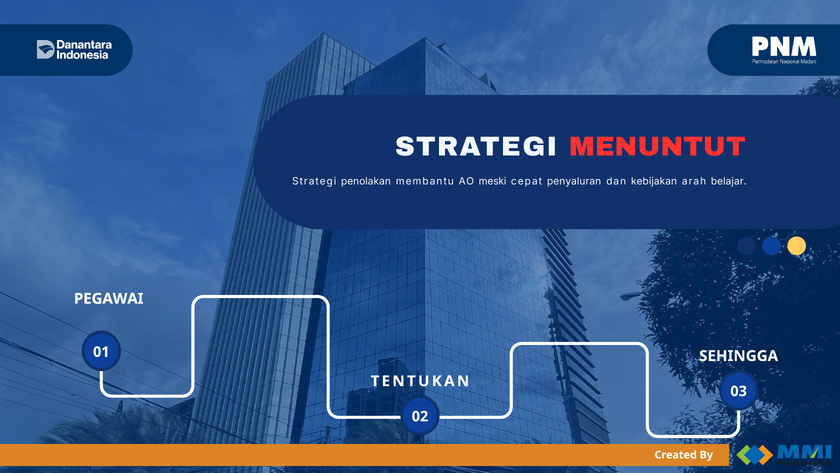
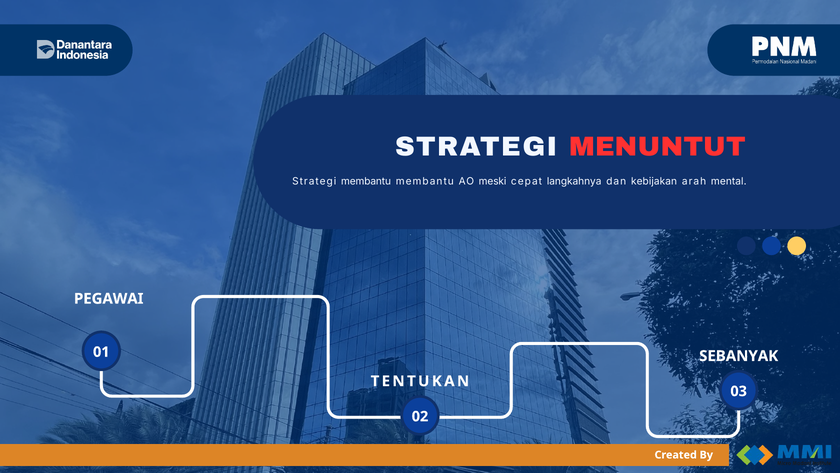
Strategi penolakan: penolakan -> membantu (366, 181)
penyaluran: penyaluran -> langkahnya (574, 181)
belajar: belajar -> mental (729, 181)
SEHINGGA: SEHINGGA -> SEBANYAK (739, 356)
